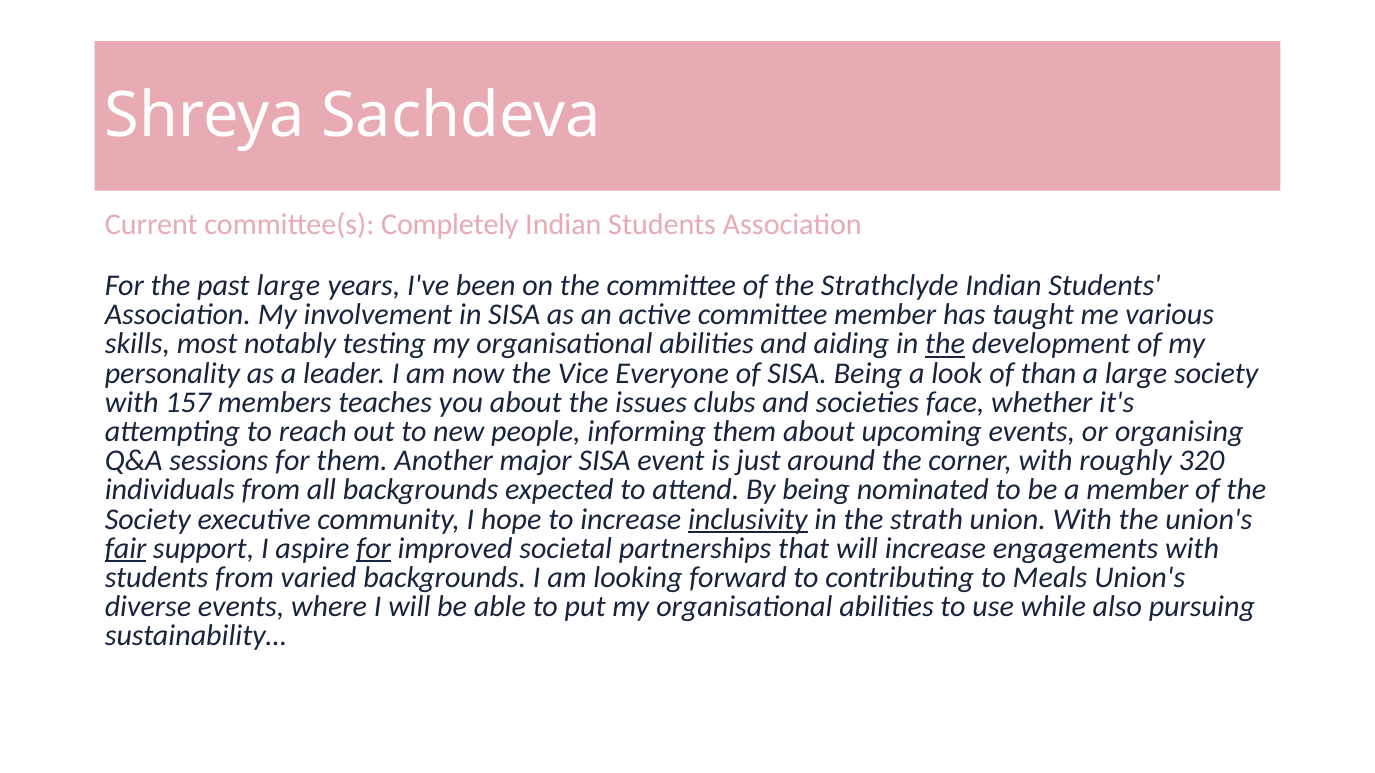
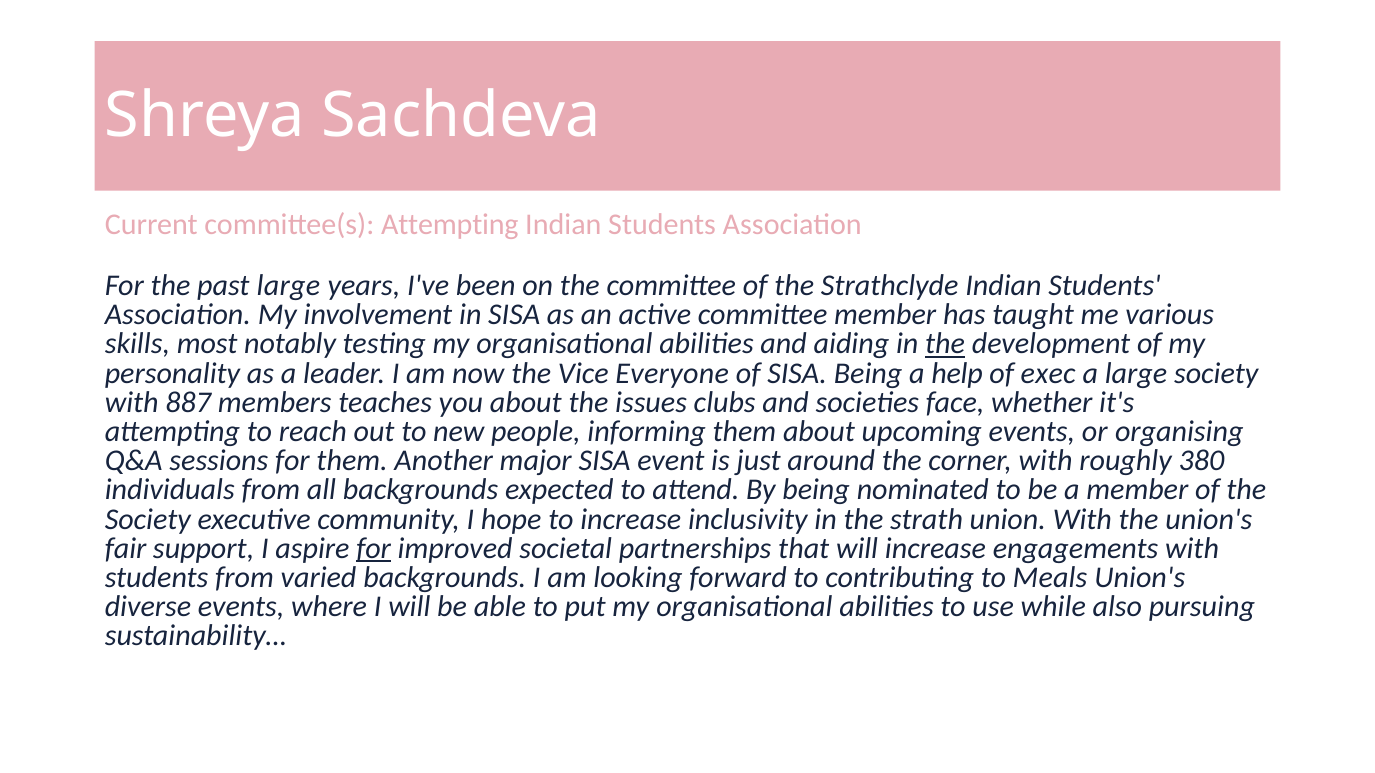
committee(s Completely: Completely -> Attempting (450, 224)
look: look -> help (957, 373)
than: than -> exec (1048, 373)
157: 157 -> 887 (188, 403)
320: 320 -> 380 (1201, 461)
inclusivity underline: present -> none (748, 519)
fair underline: present -> none (126, 549)
